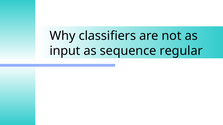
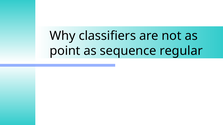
input: input -> point (65, 51)
